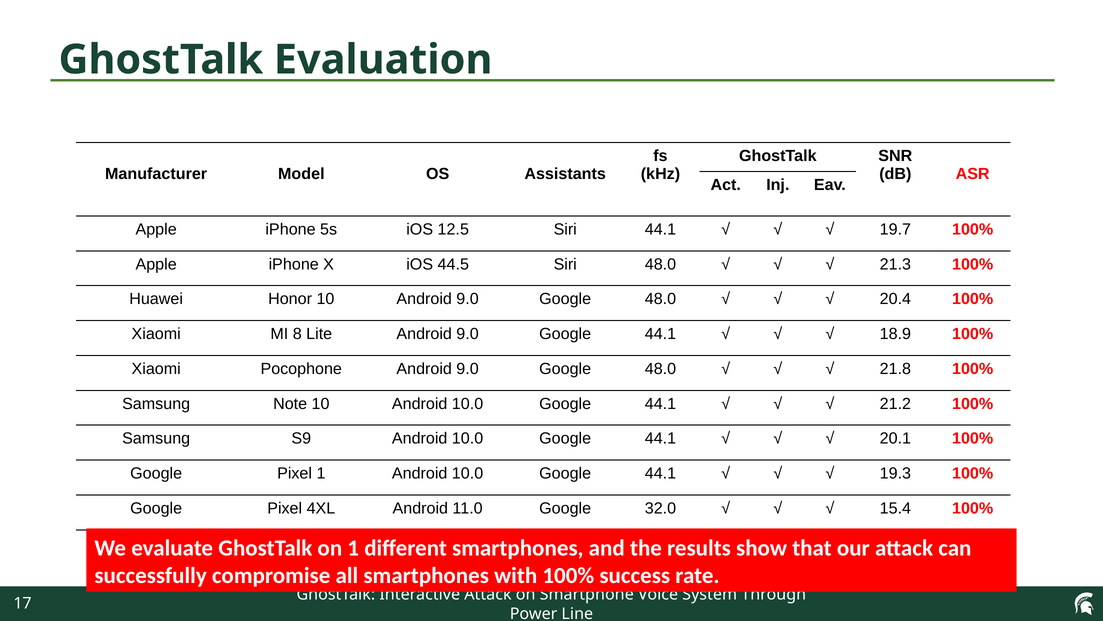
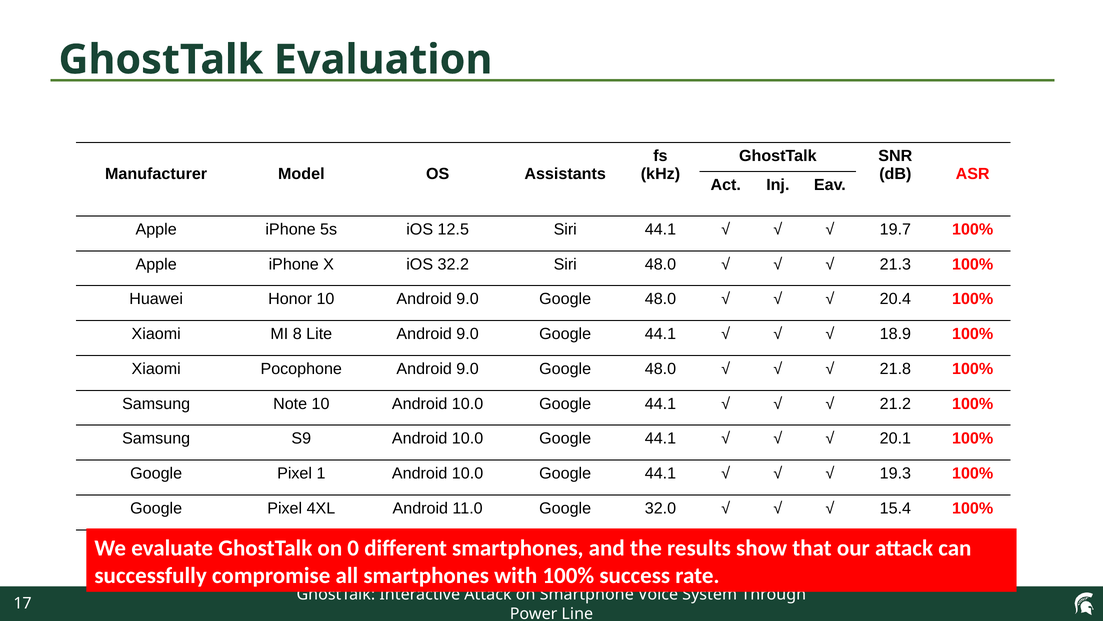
44.5: 44.5 -> 32.2 (453, 264)
on 1: 1 -> 0 (353, 547)
